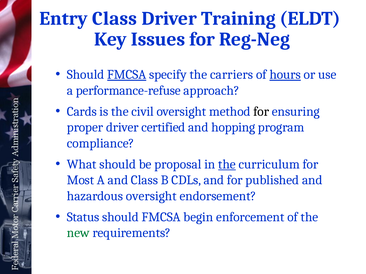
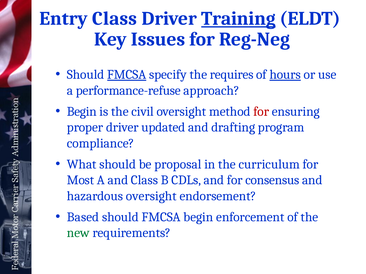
Training underline: none -> present (238, 19)
carriers: carriers -> requires (232, 75)
Cards: Cards -> Begin (82, 112)
for colour: black -> red (261, 112)
certified: certified -> updated (163, 128)
hopping: hopping -> drafting (233, 128)
the underline: present -> none (227, 165)
published: published -> consensus (272, 180)
Status: Status -> Based (83, 217)
